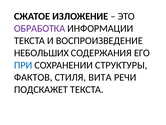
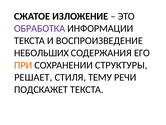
ПРИ colour: blue -> orange (23, 65)
ФАКТОВ: ФАКТОВ -> РЕШАЕТ (33, 77)
ВИТА: ВИТА -> ТЕМУ (100, 77)
